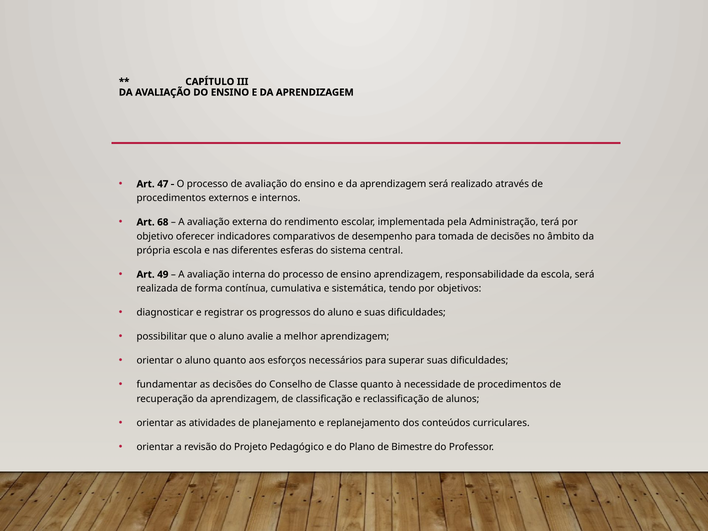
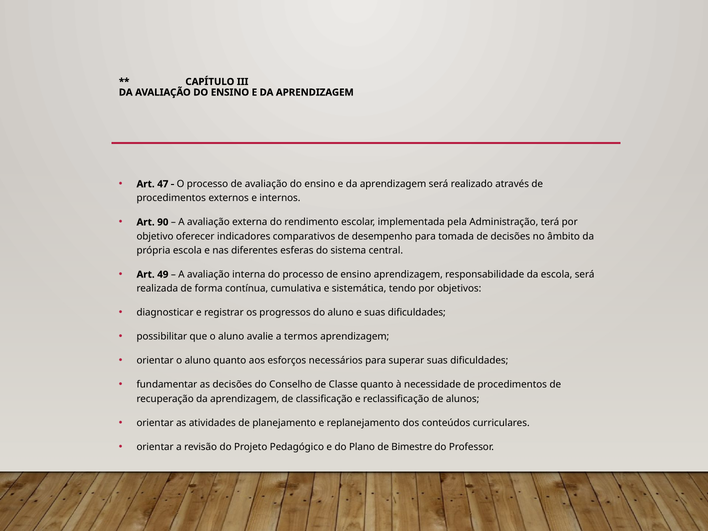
68: 68 -> 90 (163, 222)
melhor: melhor -> termos (301, 337)
